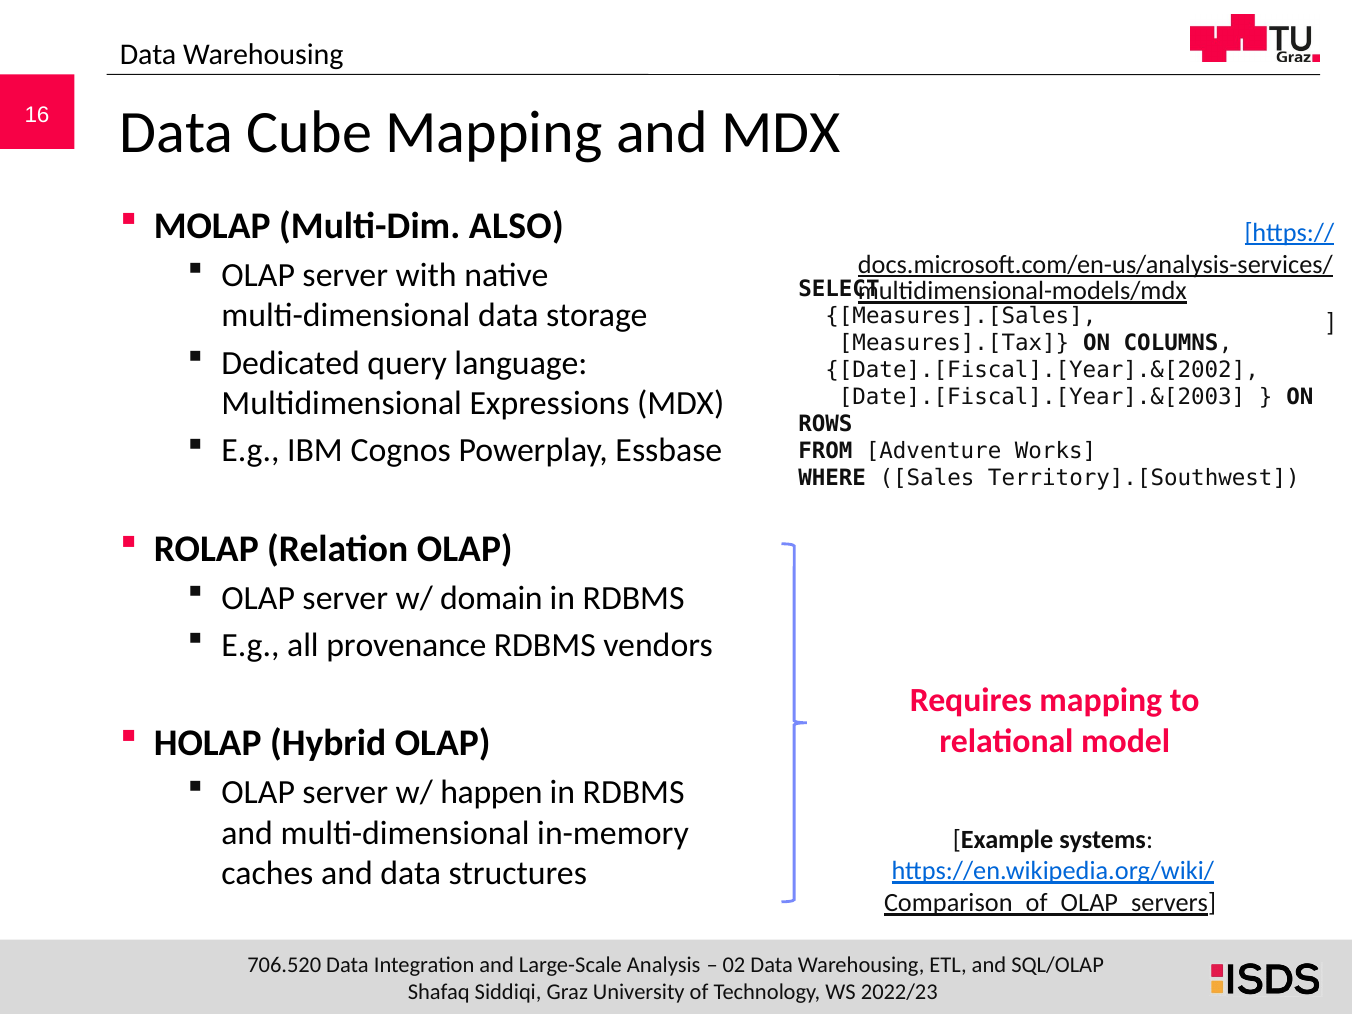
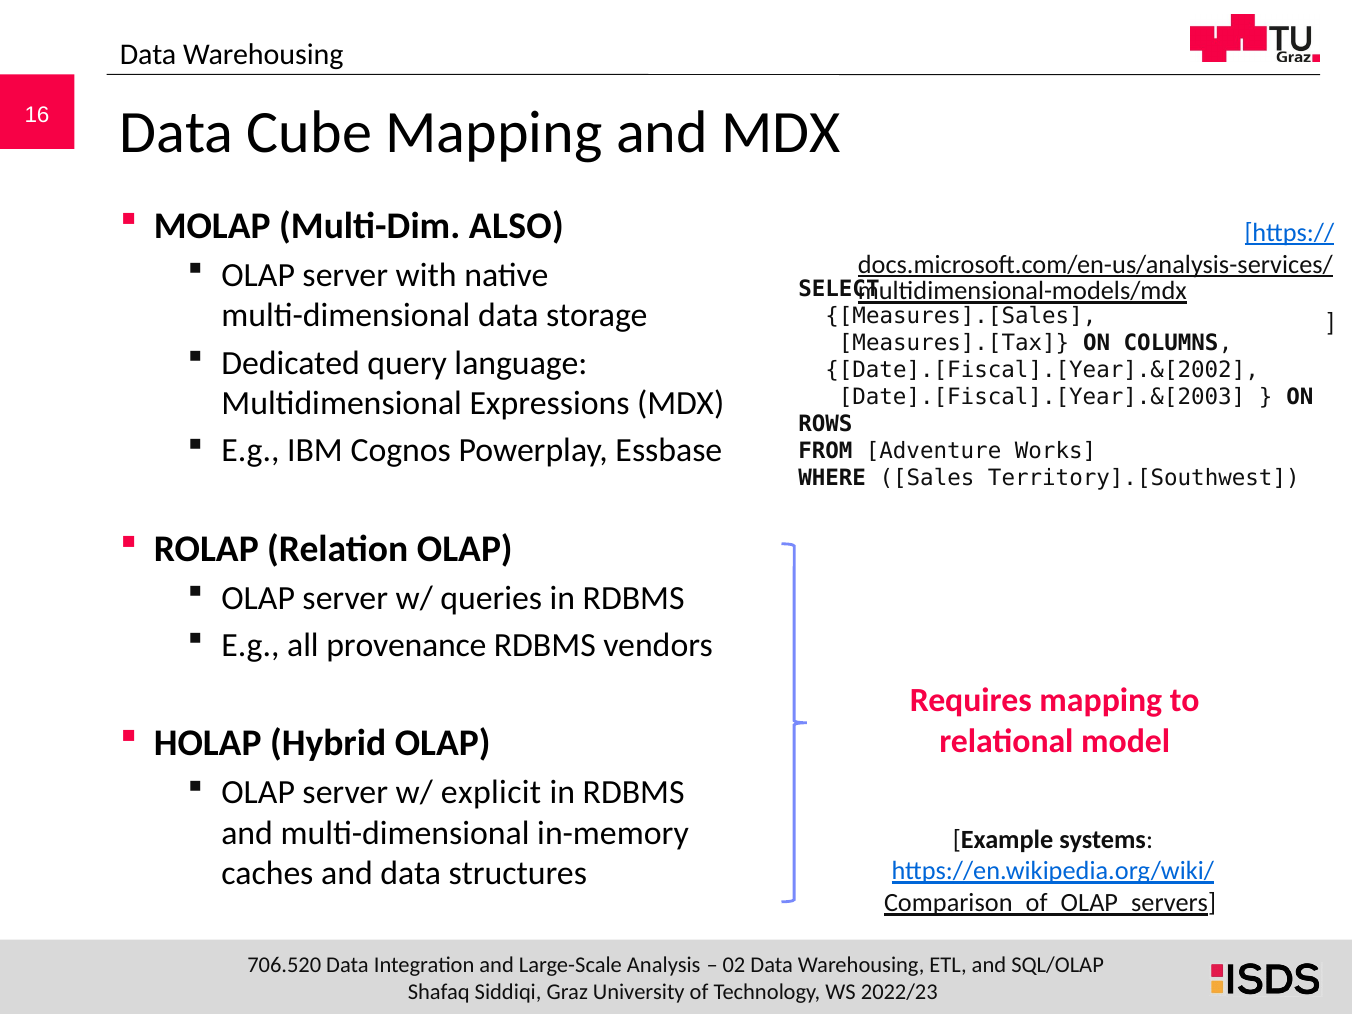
domain: domain -> queries (491, 598)
happen: happen -> explicit (491, 793)
